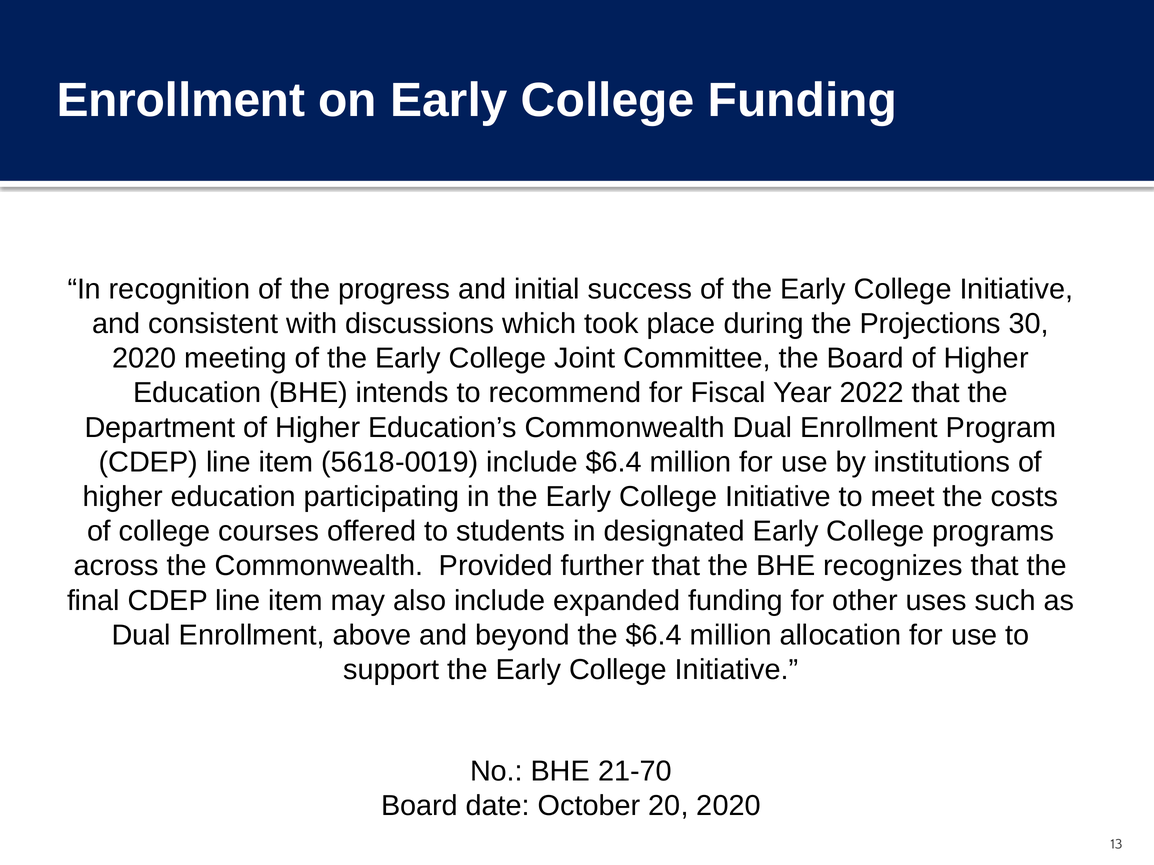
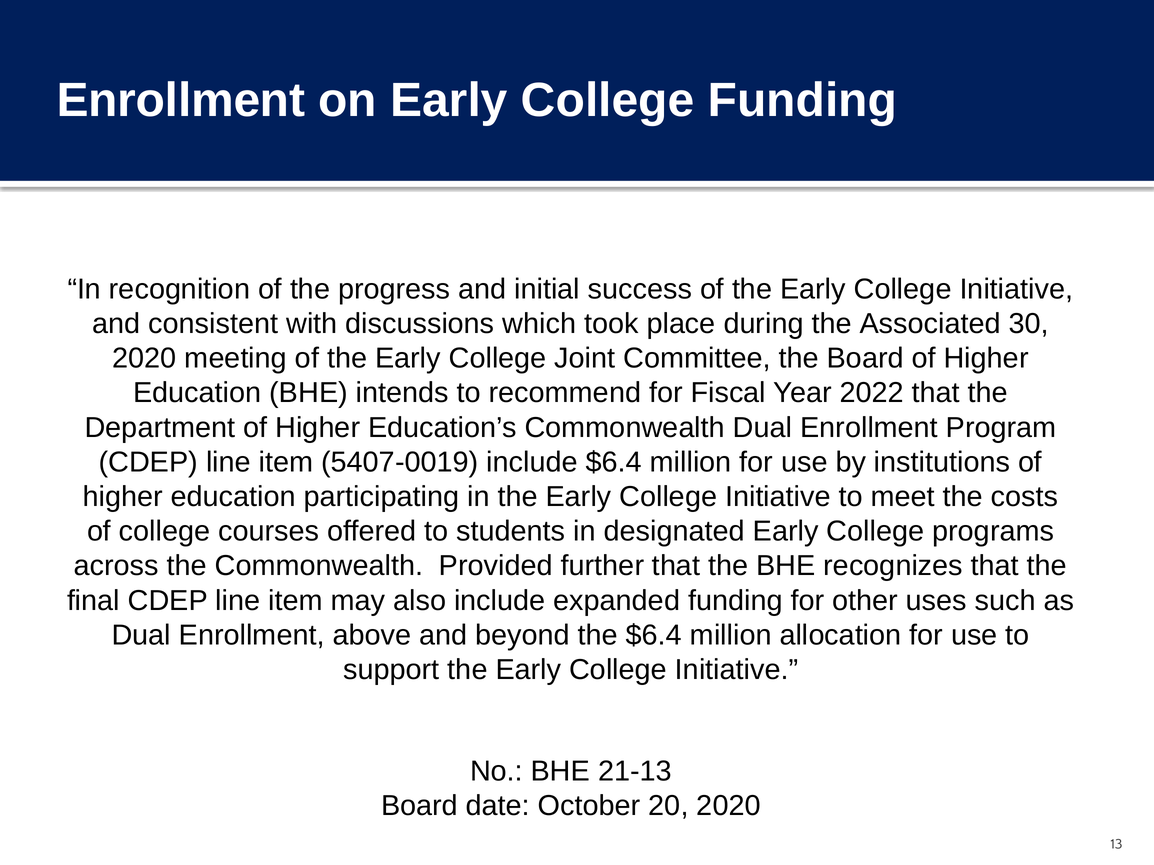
Projections: Projections -> Associated (930, 324)
5618-0019: 5618-0019 -> 5407-0019 (400, 462)
21-70: 21-70 -> 21-13 (635, 771)
